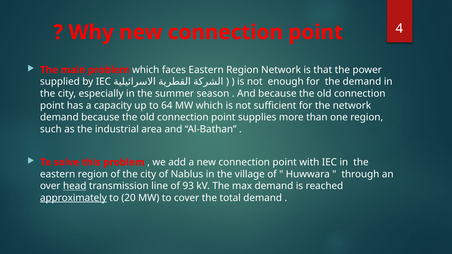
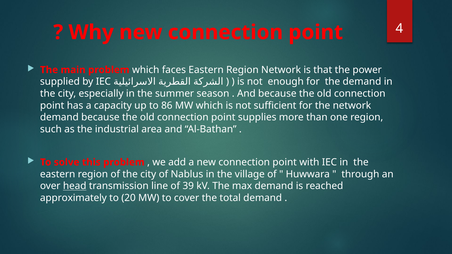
64: 64 -> 86 (167, 106)
93: 93 -> 39 (188, 186)
approximately underline: present -> none (73, 198)
